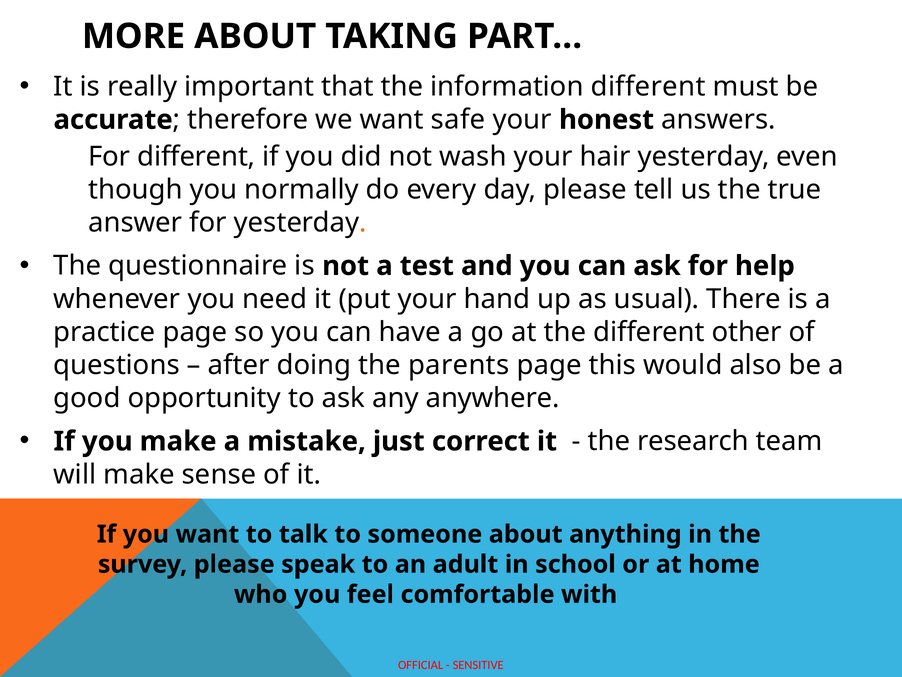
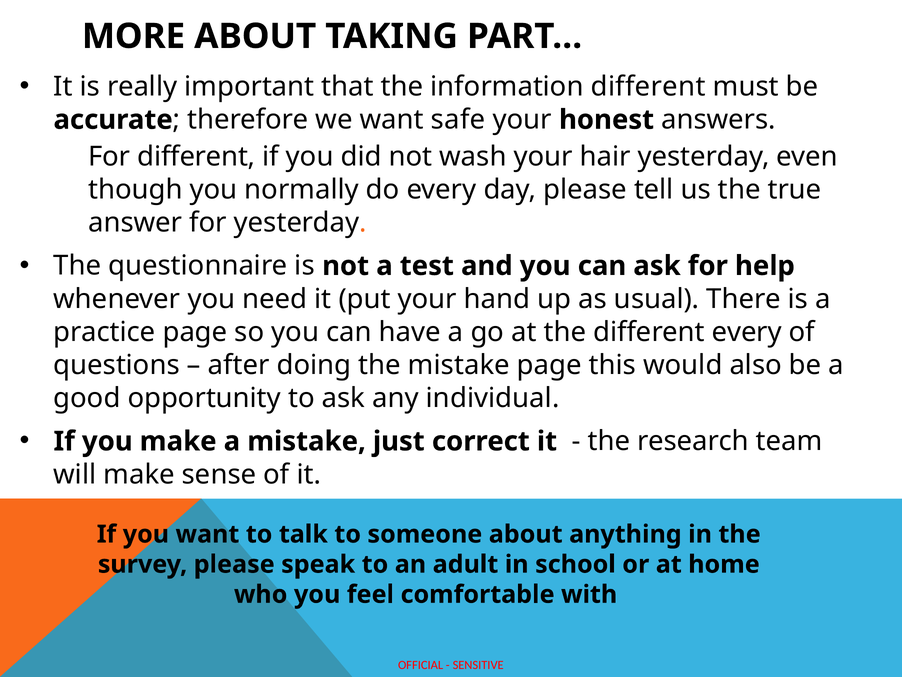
different other: other -> every (747, 332)
the parents: parents -> mistake (459, 365)
anywhere: anywhere -> individual (493, 398)
